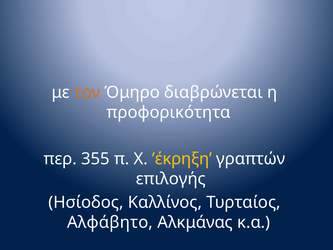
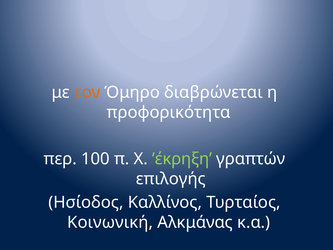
355: 355 -> 100 (95, 159)
’έκρηξη colour: yellow -> light green (182, 159)
Αλφάβητο: Αλφάβητο -> Κοινωνική (110, 222)
